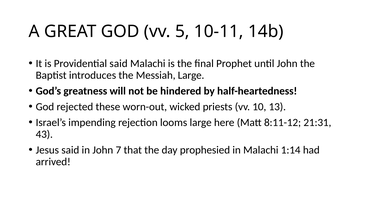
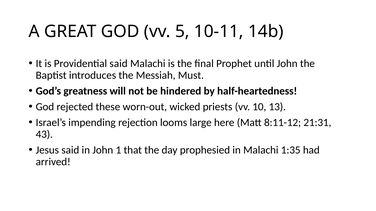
Messiah Large: Large -> Must (191, 75)
7: 7 -> 1 (118, 150)
1:14: 1:14 -> 1:35 (291, 150)
